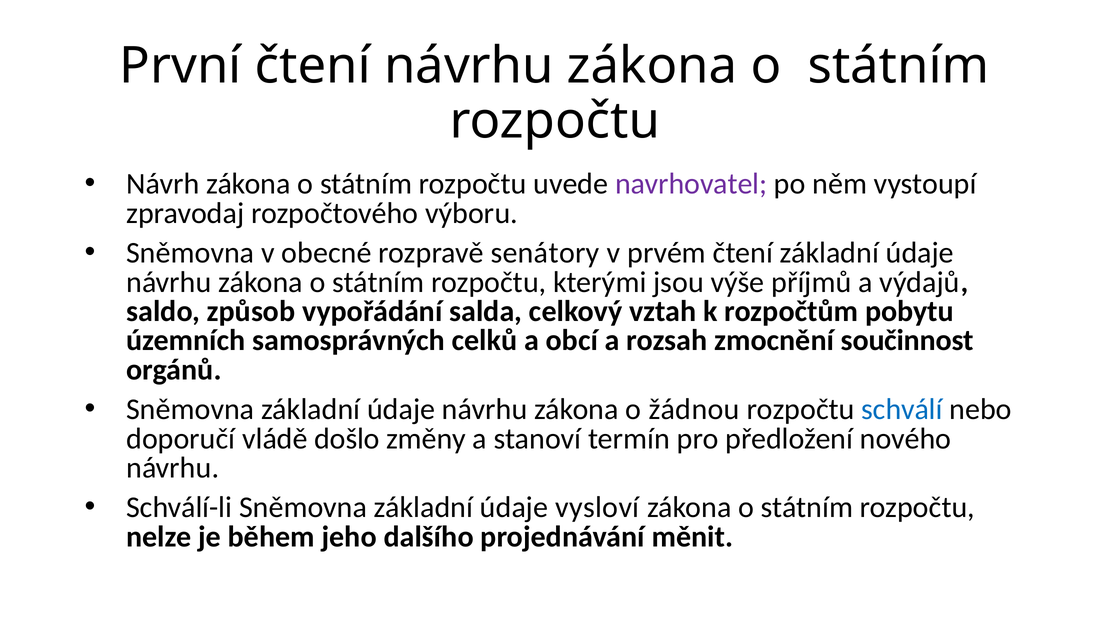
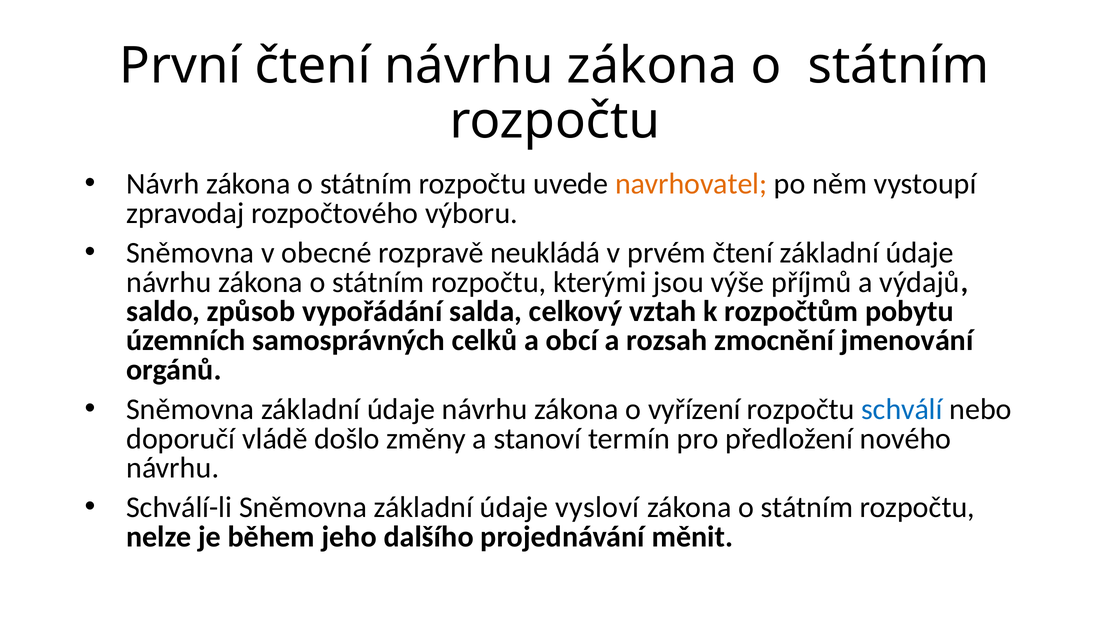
navrhovatel colour: purple -> orange (691, 184)
senátory: senátory -> neukládá (545, 253)
součinnost: součinnost -> jmenování (907, 340)
žádnou: žádnou -> vyřízení (694, 409)
